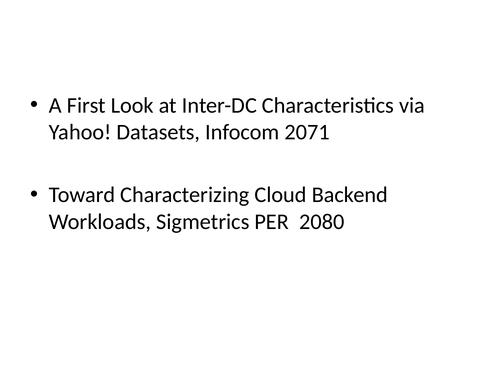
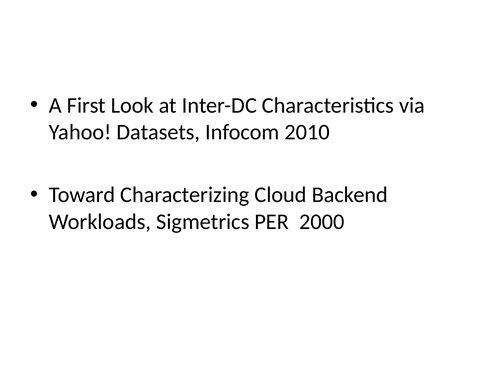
2071: 2071 -> 2010 (307, 132)
2080: 2080 -> 2000 (322, 221)
